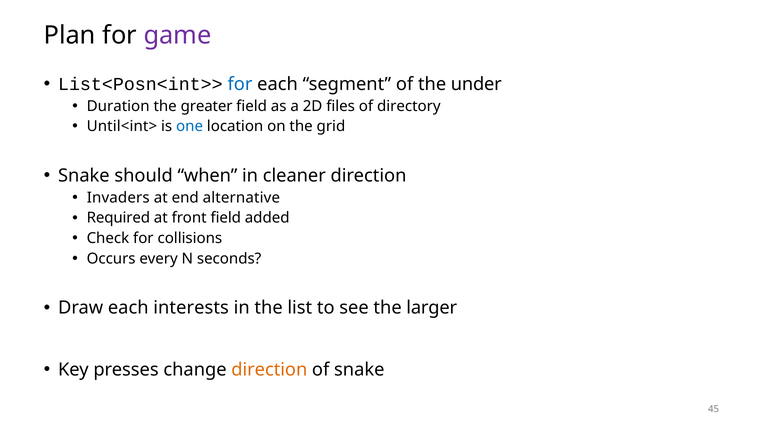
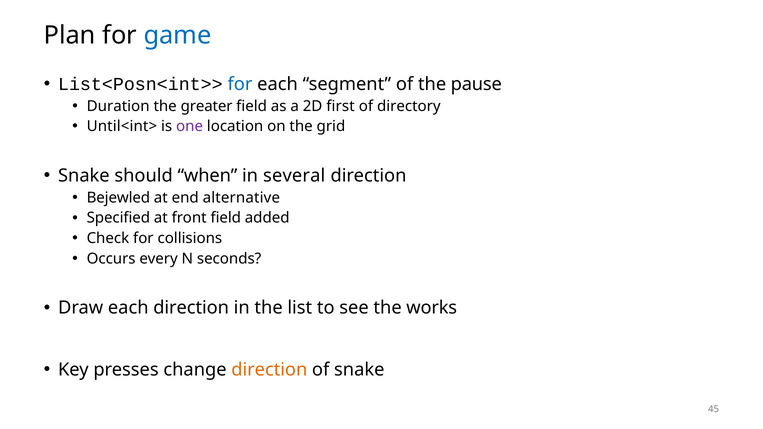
game colour: purple -> blue (178, 36)
under: under -> pause (476, 84)
files: files -> first (341, 106)
one colour: blue -> purple (190, 126)
cleaner: cleaner -> several (294, 176)
Invaders: Invaders -> Bejewled (118, 198)
Required: Required -> Specified (118, 218)
each interests: interests -> direction (191, 308)
larger: larger -> works (432, 308)
